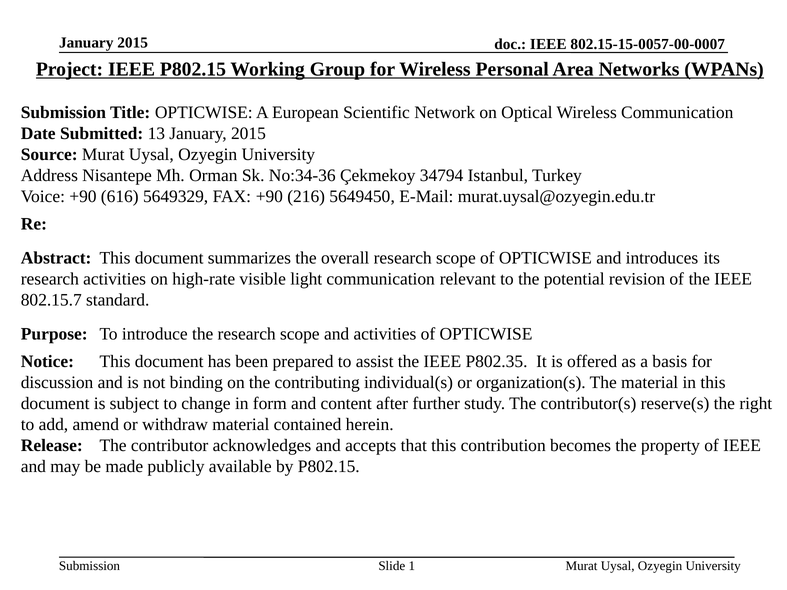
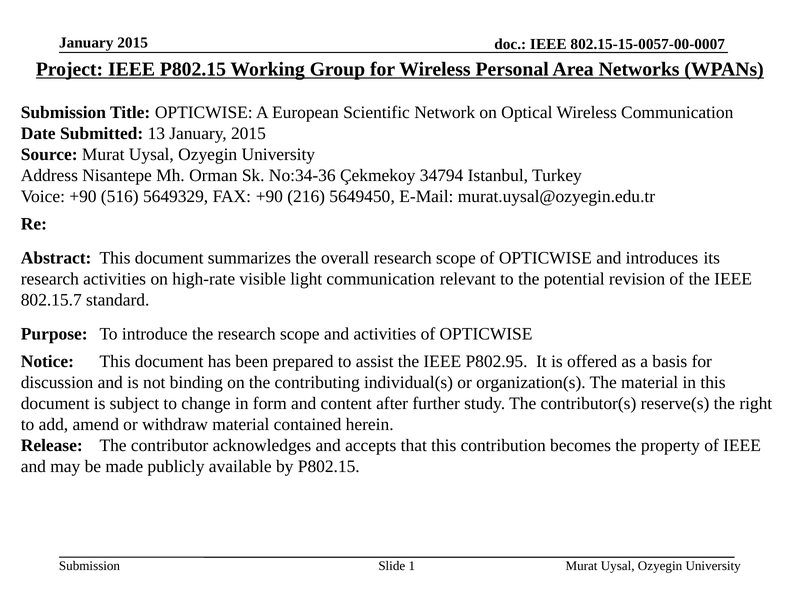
616: 616 -> 516 (120, 197)
P802.35: P802.35 -> P802.95 (497, 362)
